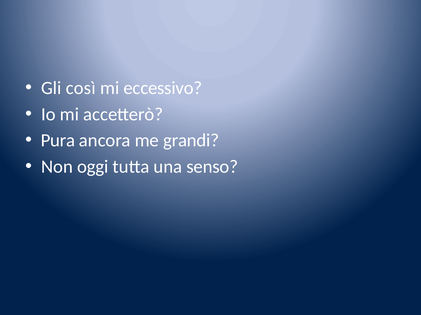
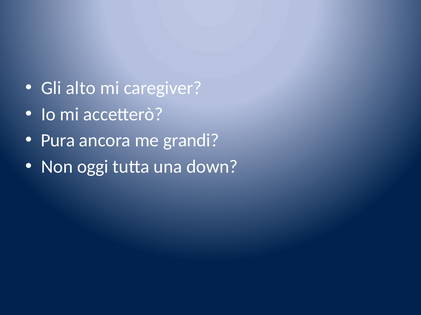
così: così -> alto (81, 88)
eccessivo: eccessivo -> caregiver (163, 88)
senso: senso -> down (212, 167)
